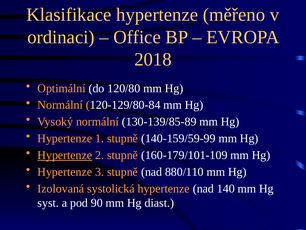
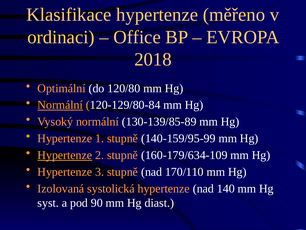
Normální underline: none -> present (60, 105)
140-159/59-99: 140-159/59-99 -> 140-159/95-99 (178, 138)
160-179/101-109: 160-179/101-109 -> 160-179/634-109 (184, 155)
880/110: 880/110 -> 170/110 (184, 171)
